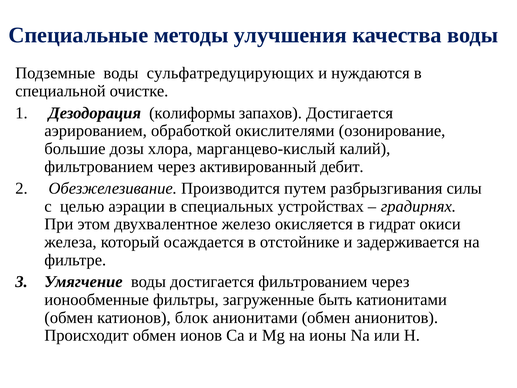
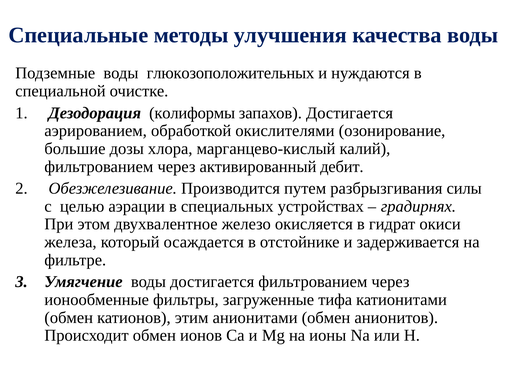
сульфатредуцирующих: сульфатредуцирующих -> глюкозоположительных (230, 73)
быть: быть -> тифа (335, 300)
блок: блок -> этим (192, 317)
